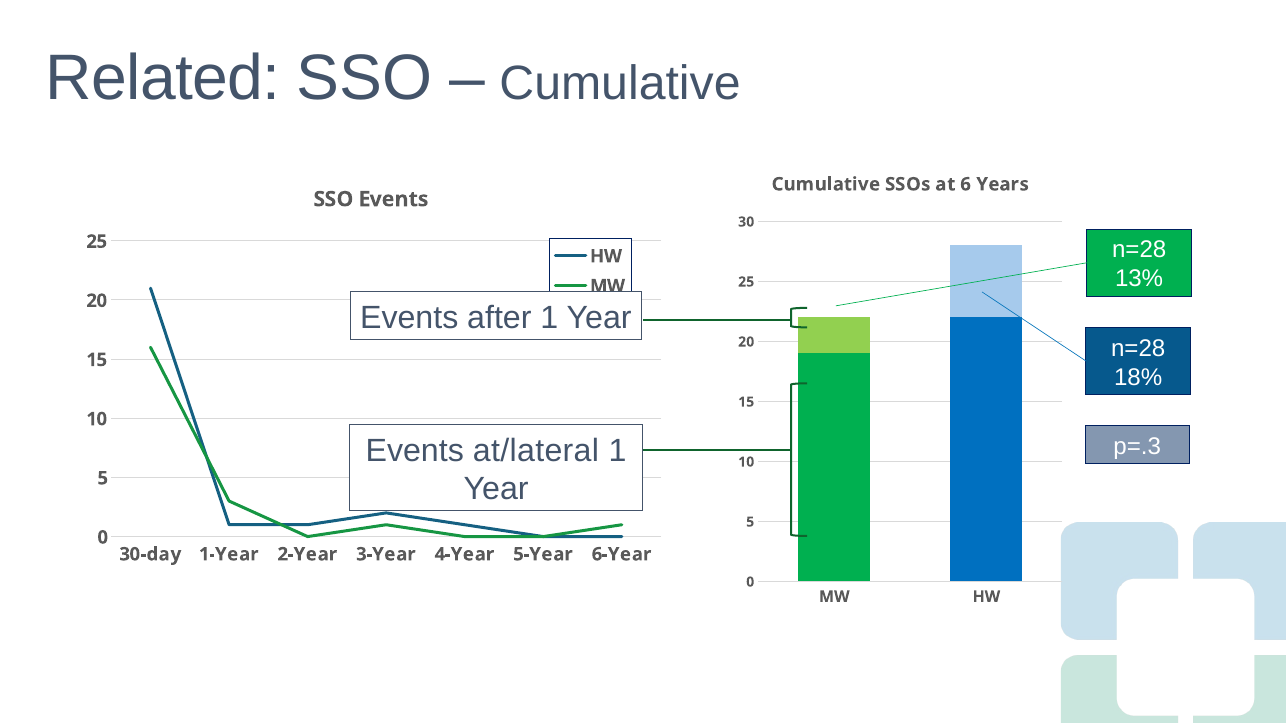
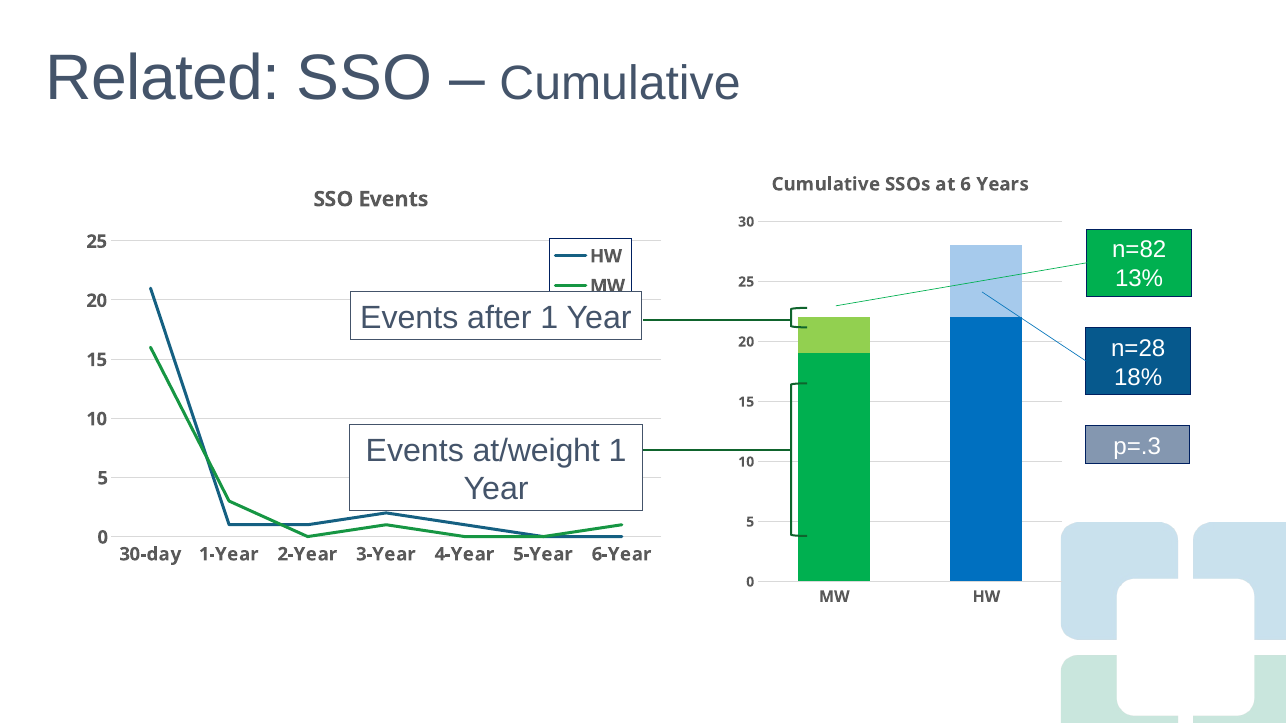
n=28: n=28 -> n=82 (1139, 250)
at/lateral: at/lateral -> at/weight (536, 451)
